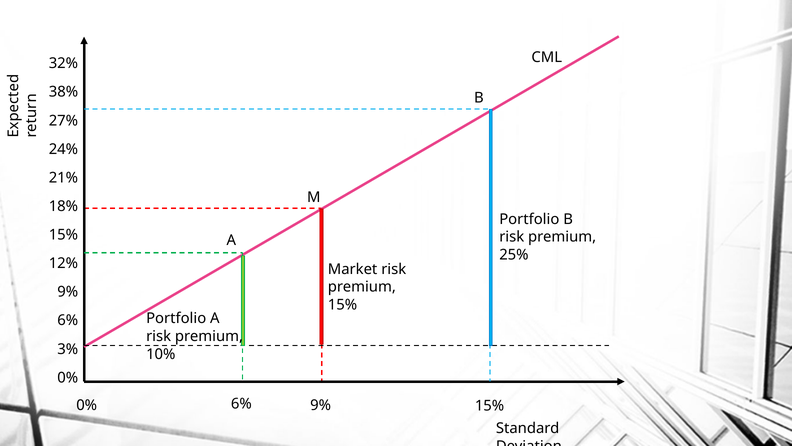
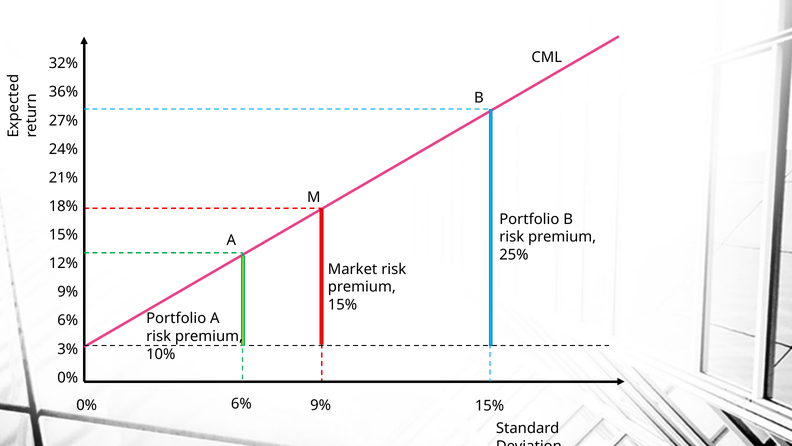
38%: 38% -> 36% (63, 92)
